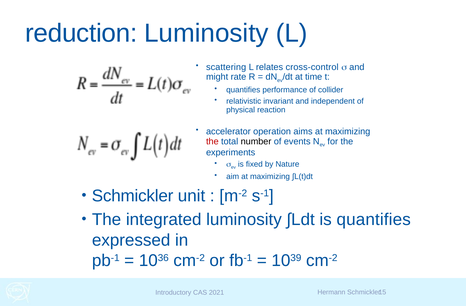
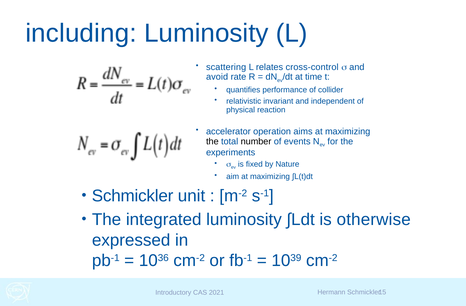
reduction: reduction -> including (81, 33)
might: might -> avoid (217, 77)
the colour: red -> black (212, 141)
is quantifies: quantifies -> otherwise (374, 220)
